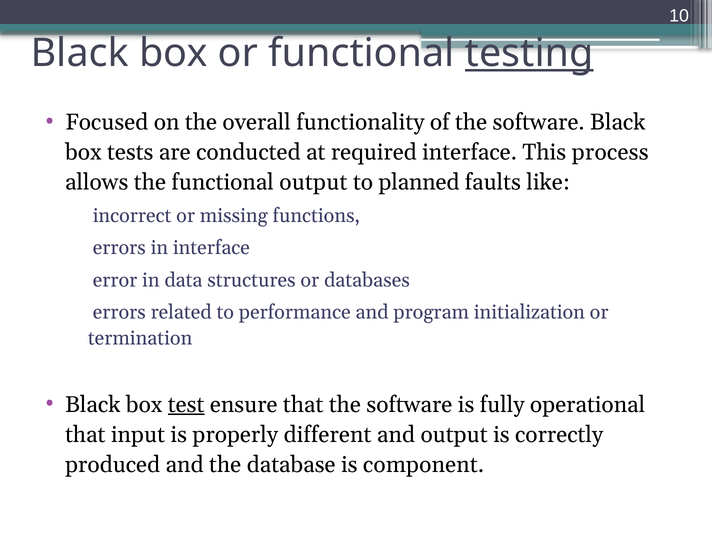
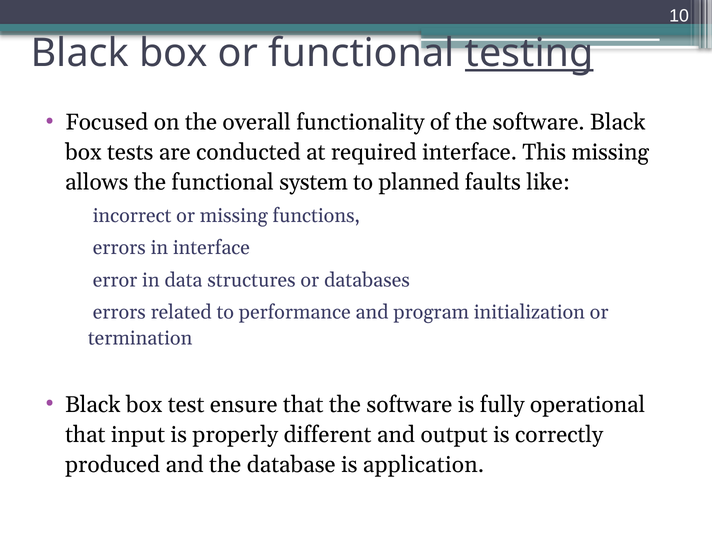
This process: process -> missing (610, 152)
functional output: output -> system (314, 182)
test underline: present -> none (186, 405)
component: component -> application (423, 465)
